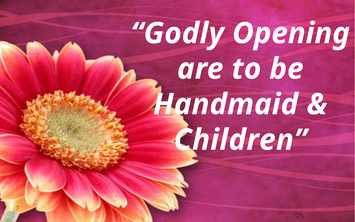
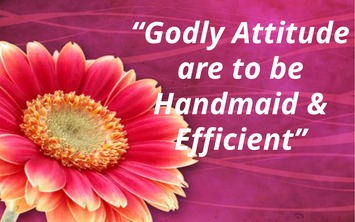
Opening: Opening -> Attitude (291, 33)
Children: Children -> Efficient (240, 140)
